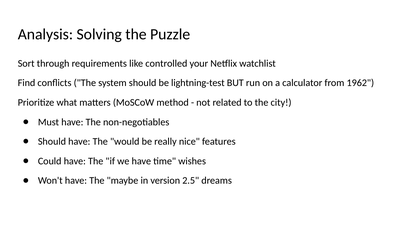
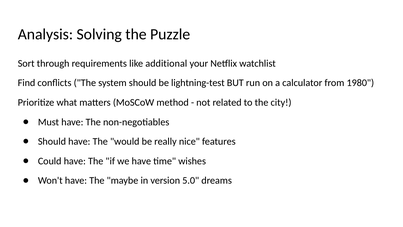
controlled: controlled -> additional (166, 63)
1962: 1962 -> 1980 (360, 83)
2.5: 2.5 -> 5.0 (191, 180)
